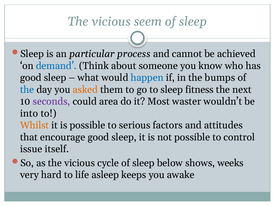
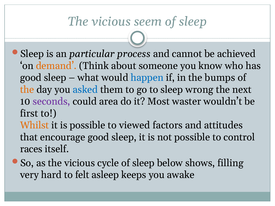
demand colour: blue -> orange (56, 66)
the colour: blue -> orange (27, 90)
asked colour: orange -> blue (85, 90)
fitness: fitness -> wrong (199, 90)
into: into -> first (29, 113)
serious: serious -> viewed (135, 125)
issue: issue -> races (31, 149)
weeks: weeks -> filling (230, 163)
life: life -> felt (82, 175)
